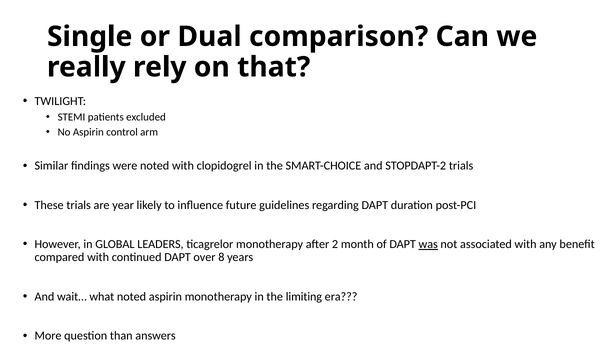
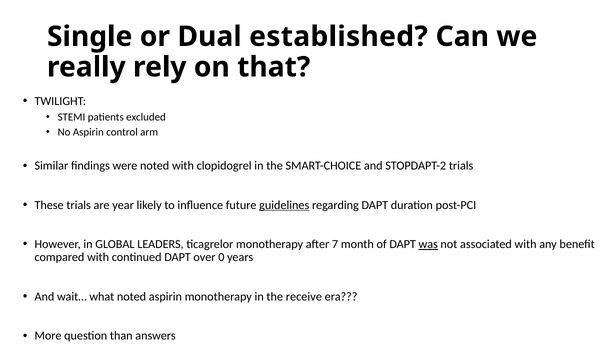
comparison: comparison -> established (339, 37)
guidelines underline: none -> present (284, 205)
2: 2 -> 7 (335, 244)
8: 8 -> 0 (221, 257)
limiting: limiting -> receive (304, 296)
